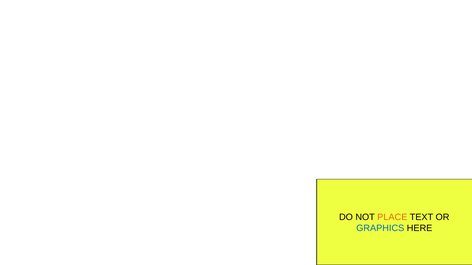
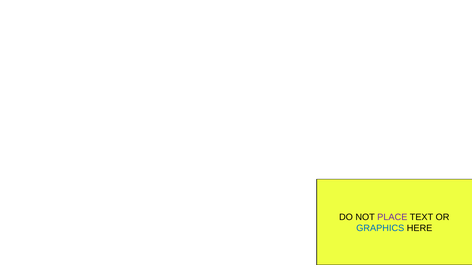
PLACE colour: orange -> purple (392, 218)
